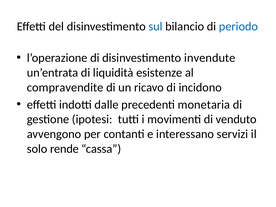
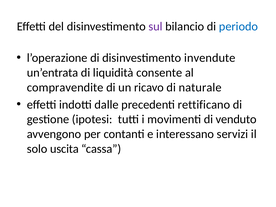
sul colour: blue -> purple (155, 26)
esistenze: esistenze -> consente (159, 73)
incidono: incidono -> naturale (200, 87)
monetaria: monetaria -> rettificano (204, 105)
rende: rende -> uscita (64, 149)
